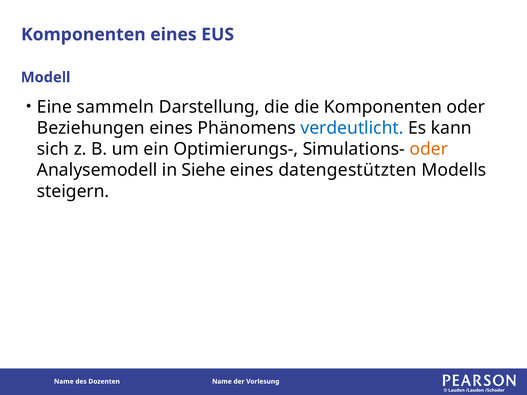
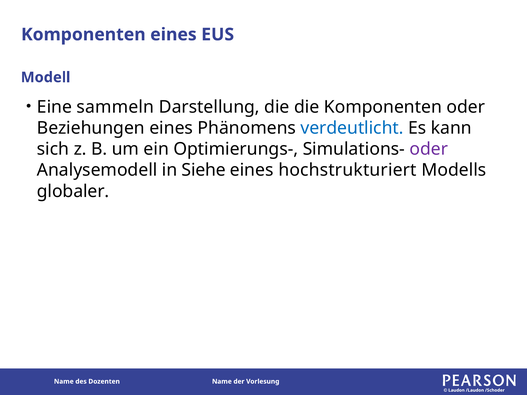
oder colour: orange -> purple (429, 149)
datengestützten: datengestützten -> hochstrukturiert (347, 170)
steigern: steigern -> globaler (73, 191)
